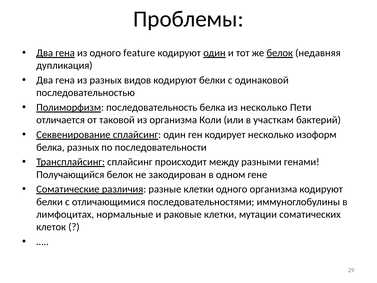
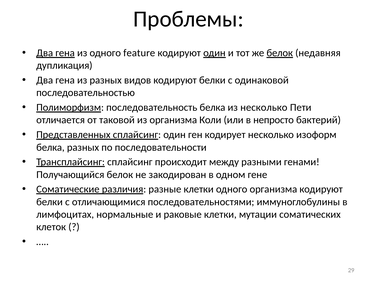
участкам: участкам -> непросто (274, 120)
Секвенирование: Секвенирование -> Представленных (73, 135)
